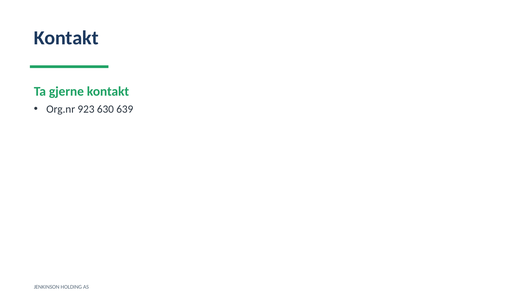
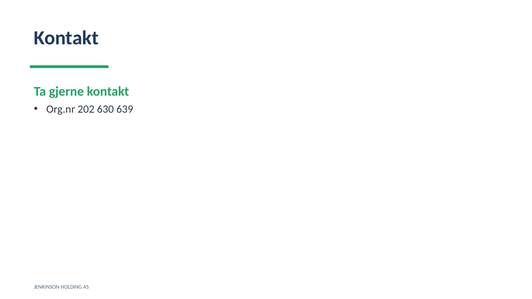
923: 923 -> 202 (86, 109)
